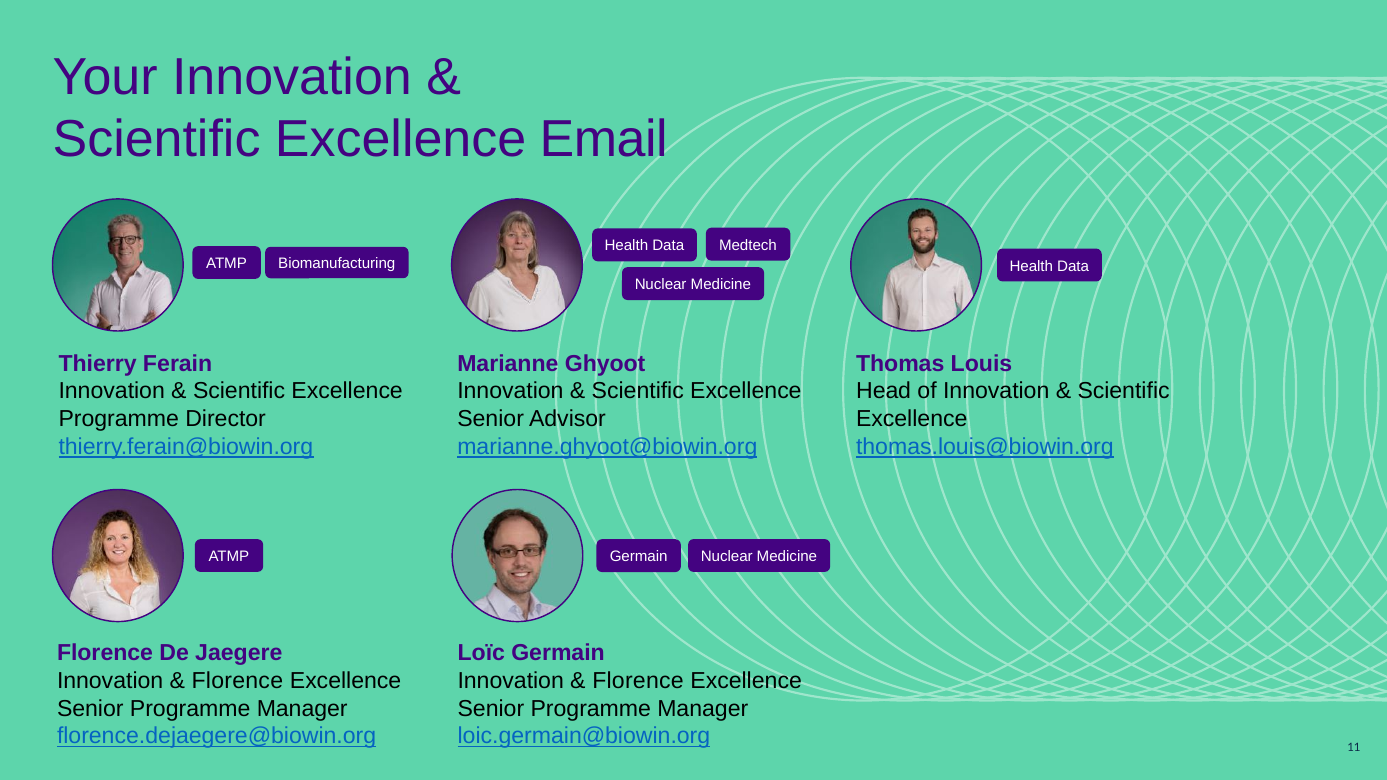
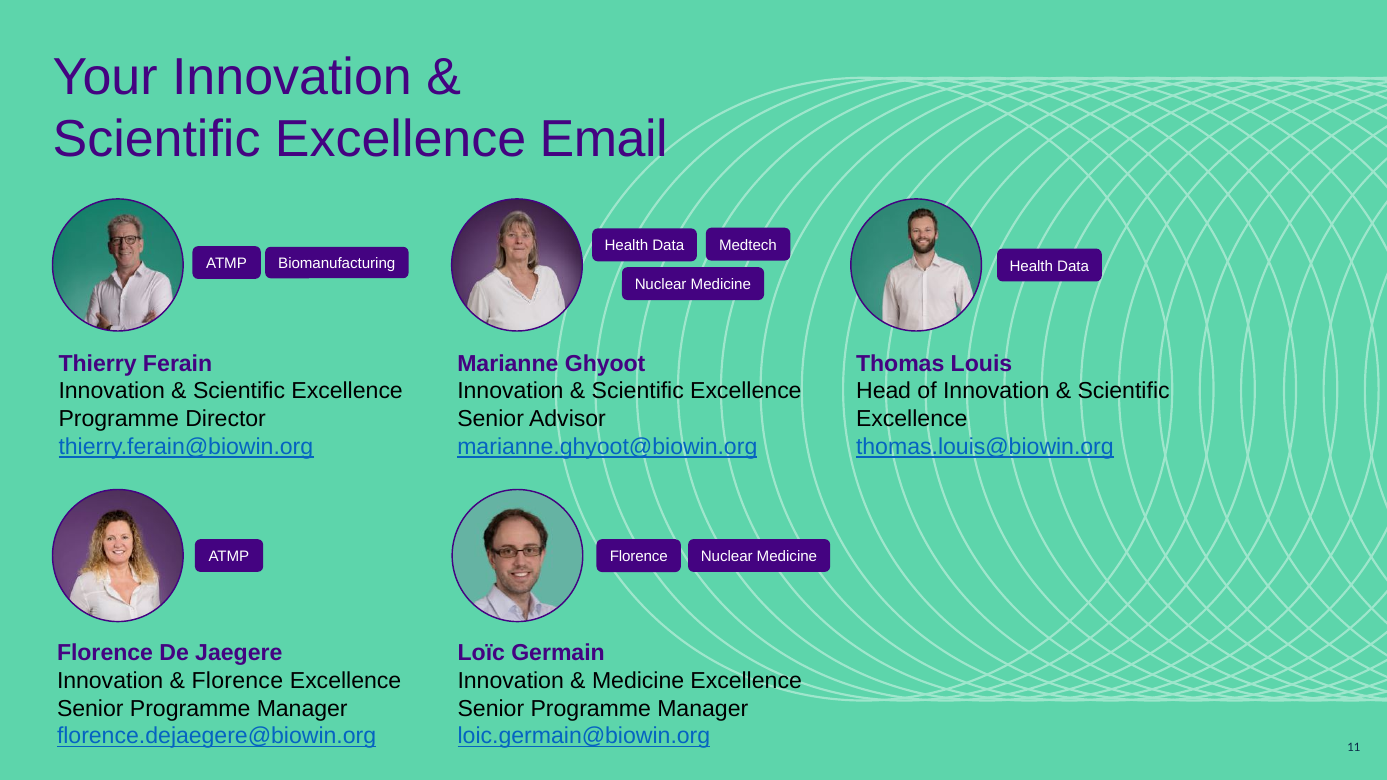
ATMP Germain: Germain -> Florence (639, 557)
Florence: Florence -> Medicine (638, 681)
